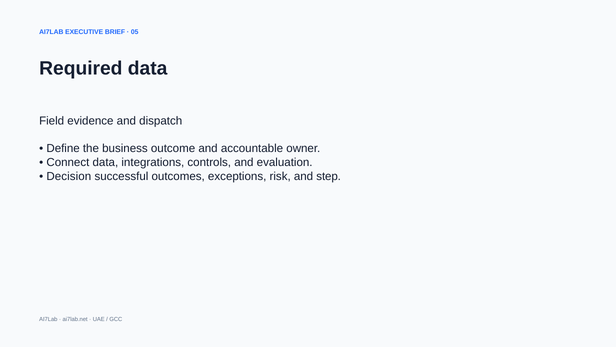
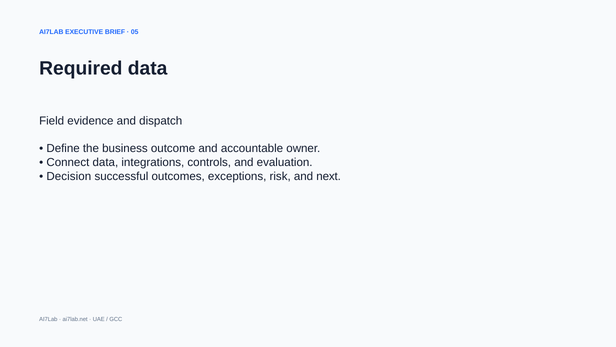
step: step -> next (329, 176)
